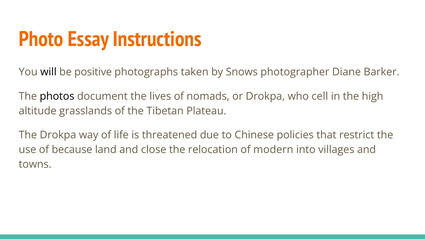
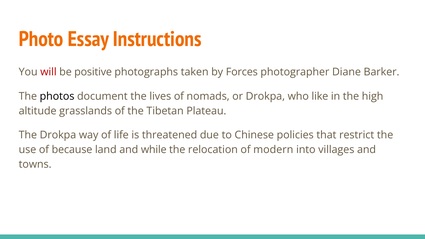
will colour: black -> red (48, 72)
Snows: Snows -> Forces (242, 72)
cell: cell -> like (320, 96)
close: close -> while (154, 150)
